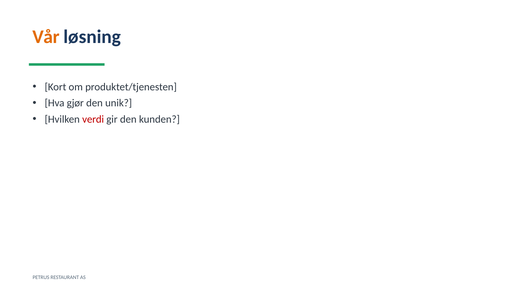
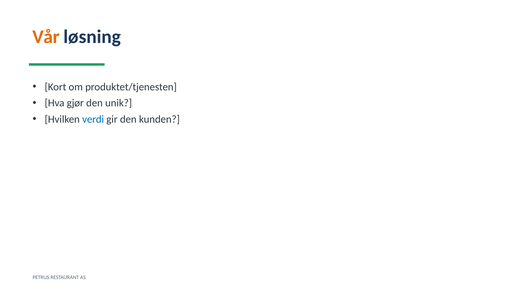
verdi colour: red -> blue (93, 119)
